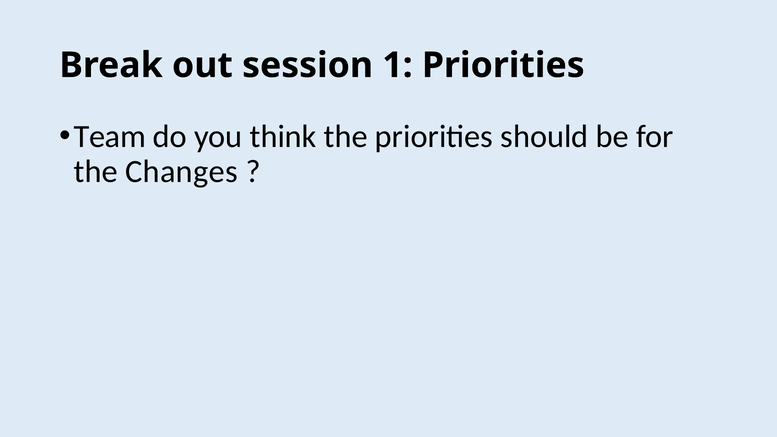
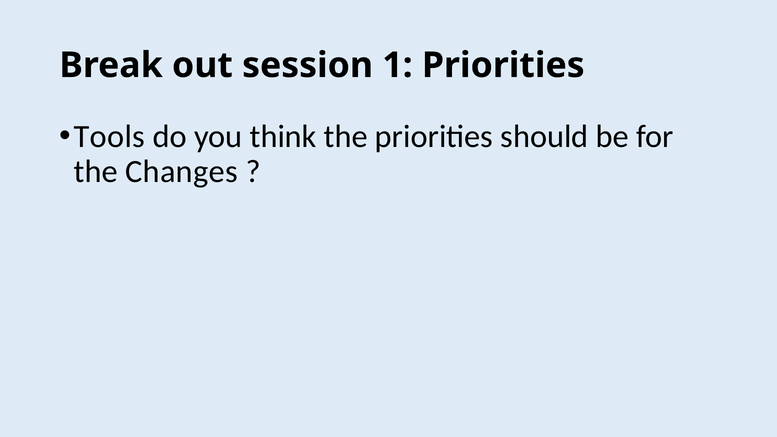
Team: Team -> Tools (109, 137)
